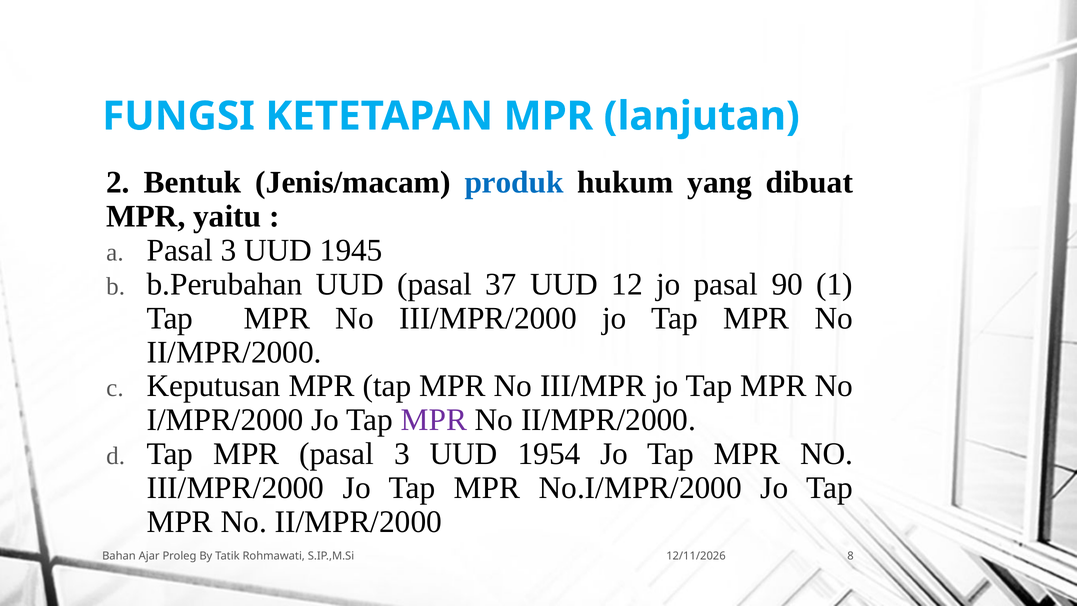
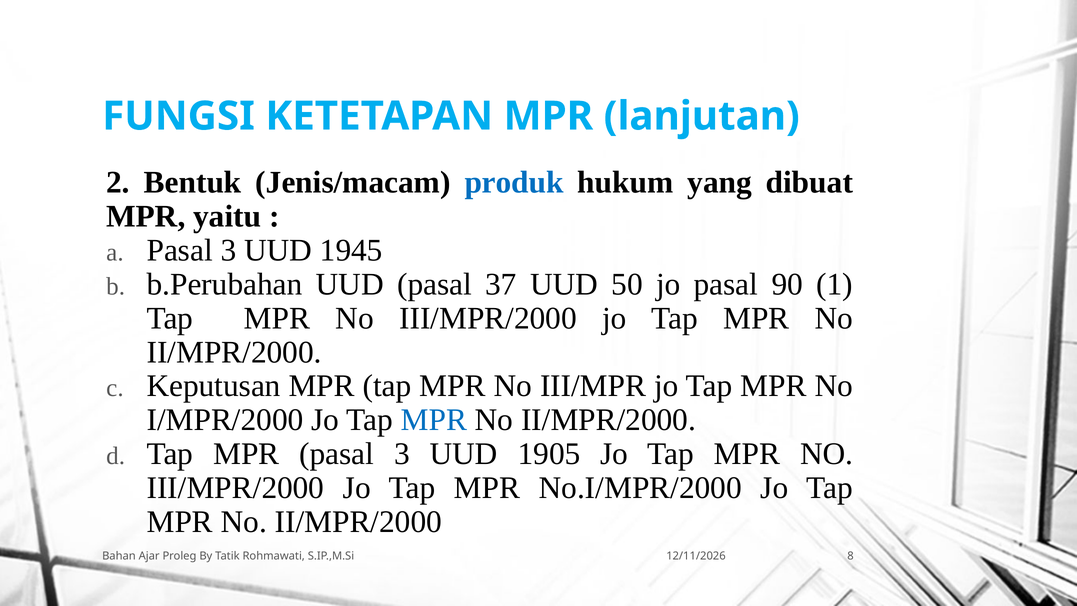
12: 12 -> 50 (627, 284)
MPR colour: purple -> blue (434, 420)
1954: 1954 -> 1905 (549, 454)
